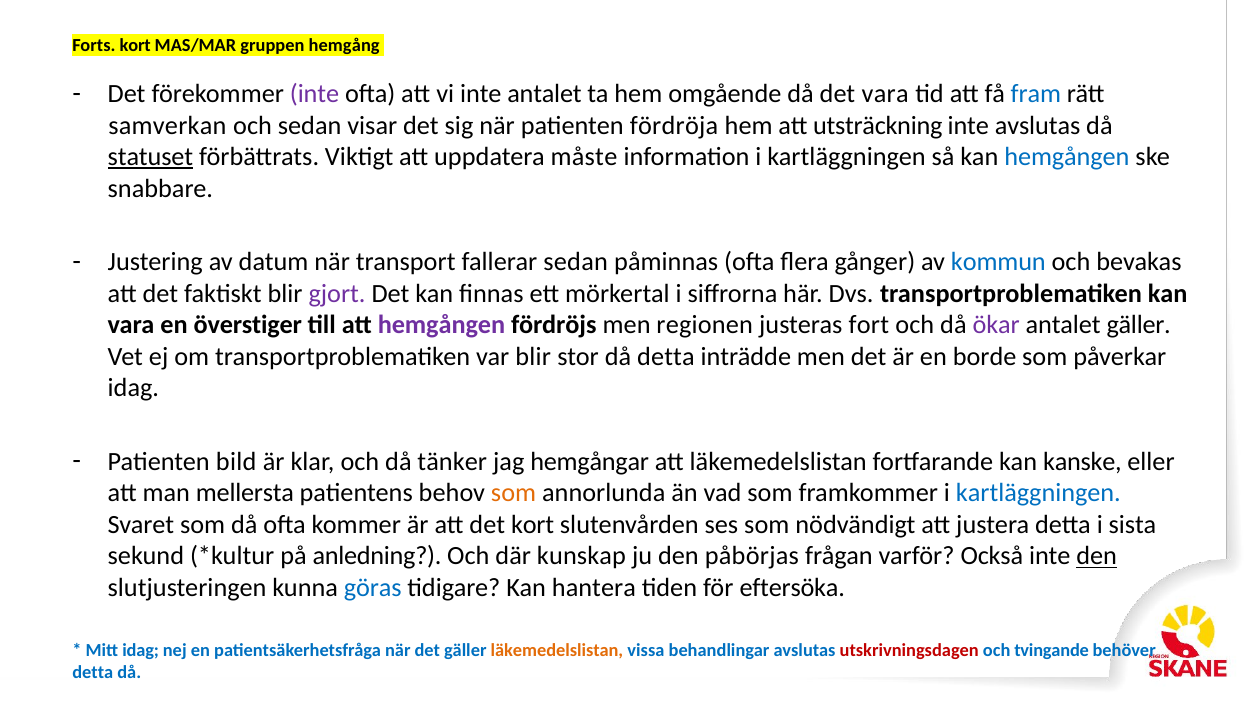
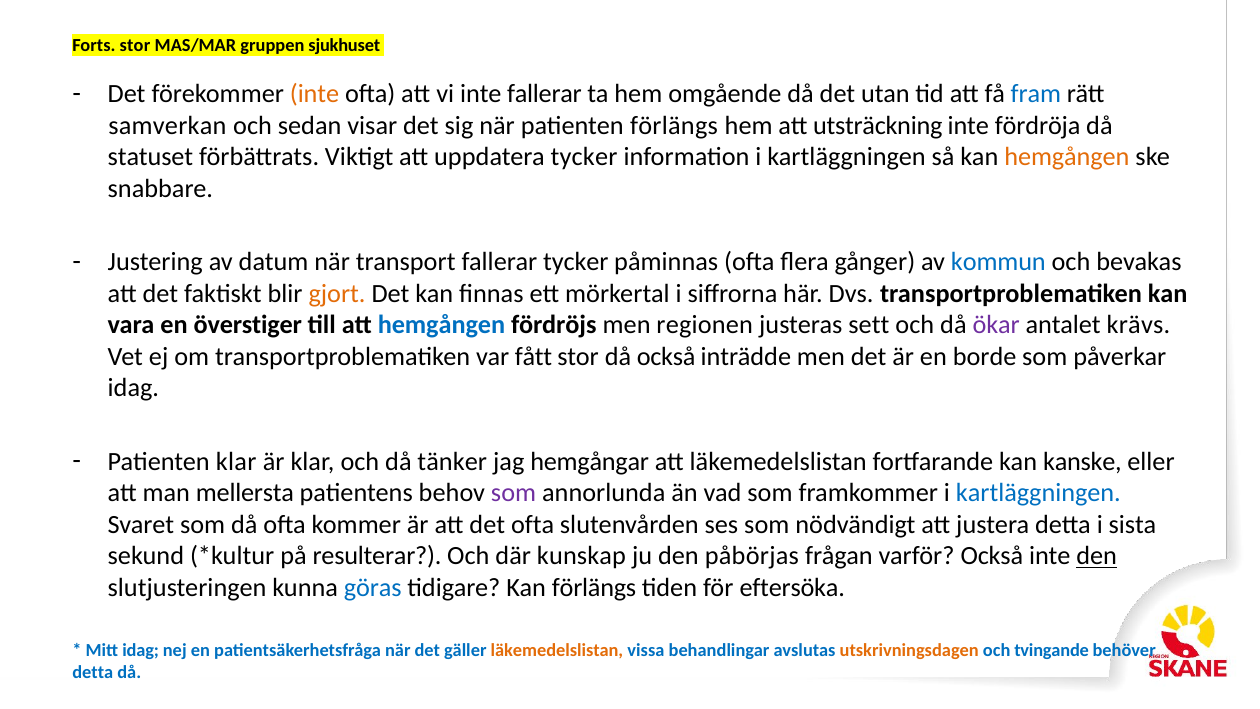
Forts kort: kort -> stor (135, 45)
hemgång: hemgång -> sjukhuset (344, 45)
inte colour: purple -> orange (315, 94)
inte antalet: antalet -> fallerar (545, 94)
det vara: vara -> utan (885, 94)
patienten fördröja: fördröja -> förlängs (674, 125)
inte avslutas: avslutas -> fördröja (1038, 125)
statuset underline: present -> none (150, 157)
uppdatera måste: måste -> tycker (584, 157)
hemgången colour: blue -> orange (1067, 157)
fallerar sedan: sedan -> tycker (576, 262)
gjort colour: purple -> orange (337, 293)
hemgången colour: purple -> blue (441, 325)
fort: fort -> sett (869, 325)
antalet gäller: gäller -> krävs (1138, 325)
var blir: blir -> fått (533, 356)
då detta: detta -> också (666, 356)
Patienten bild: bild -> klar (236, 461)
som colour: orange -> purple (514, 493)
det kort: kort -> ofta (533, 524)
anledning: anledning -> resulterar (377, 556)
Kan hantera: hantera -> förlängs (594, 587)
utskrivningsdagen colour: red -> orange (909, 650)
